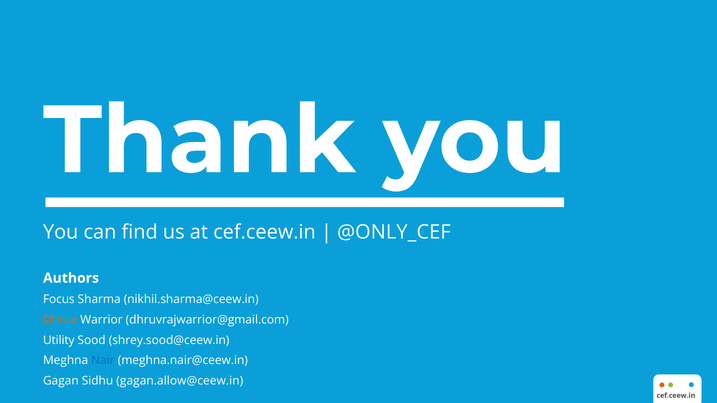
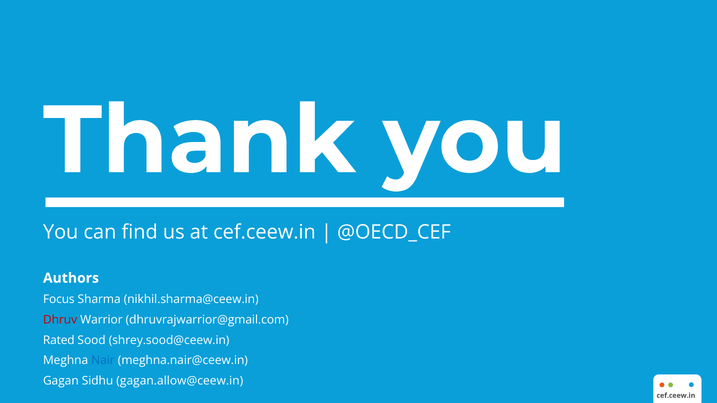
@ONLY_CEF: @ONLY_CEF -> @OECD_CEF (394, 232)
Dhruv colour: orange -> red (60, 320)
Utility: Utility -> Rated (59, 340)
